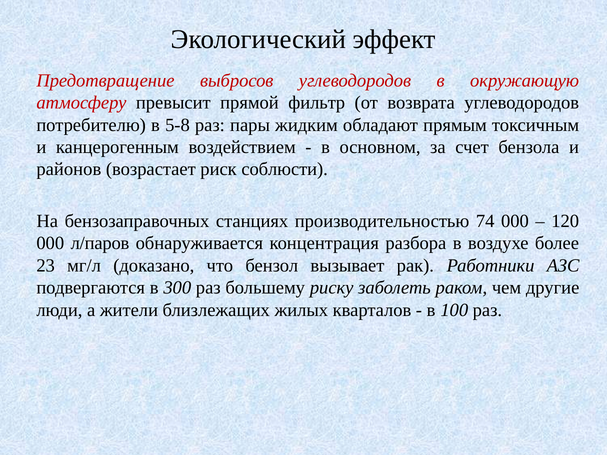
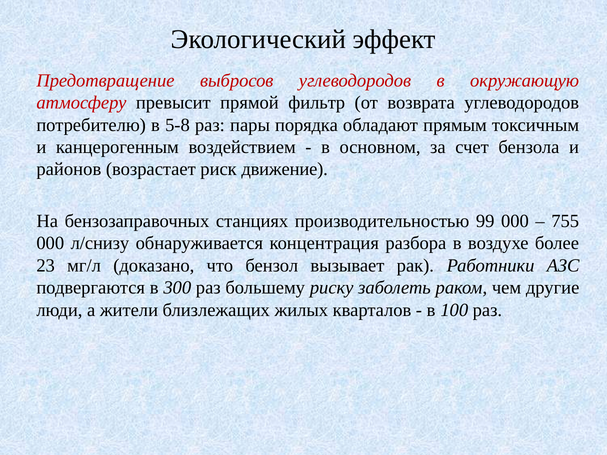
жидким: жидким -> порядка (306, 125)
соблюсти: соблюсти -> движение (285, 169)
74: 74 -> 99 (485, 221)
120: 120 -> 755 (565, 221)
л/паров: л/паров -> л/снизу (100, 244)
